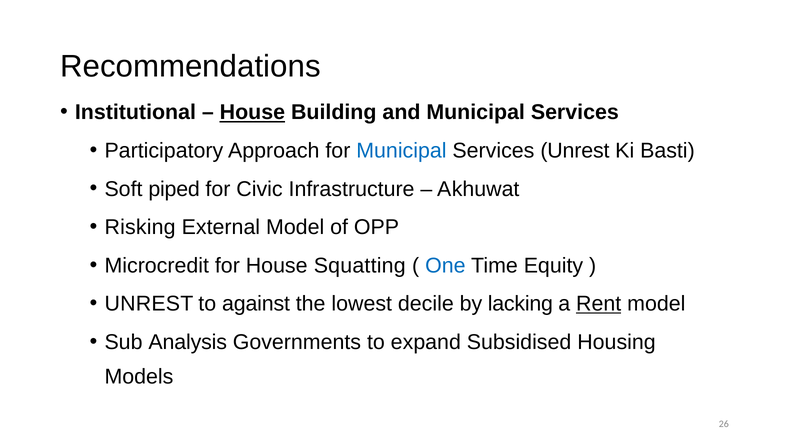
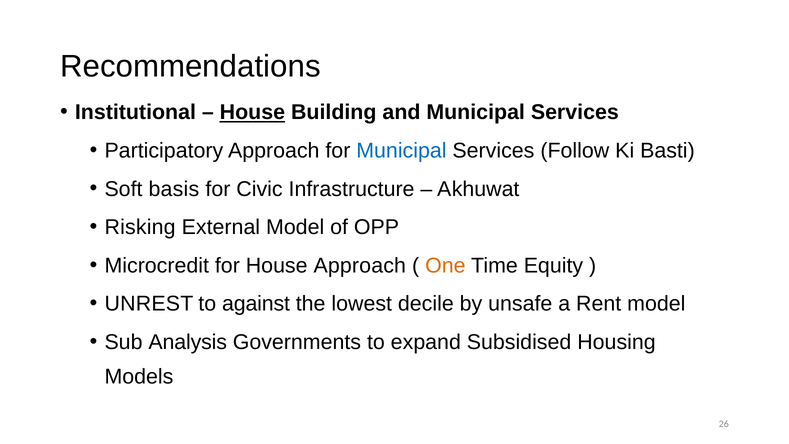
Services Unrest: Unrest -> Follow (575, 151)
piped: piped -> basis (174, 189)
House Squatting: Squatting -> Approach (360, 265)
One colour: blue -> orange (445, 265)
lacking: lacking -> unsafe (520, 304)
Rent underline: present -> none (599, 304)
